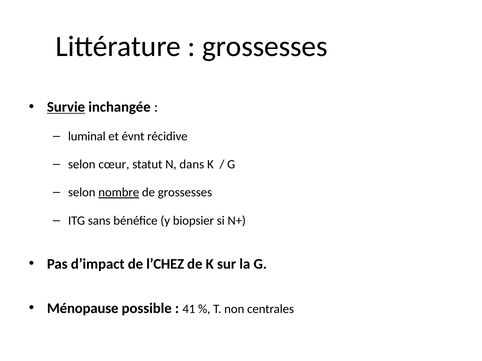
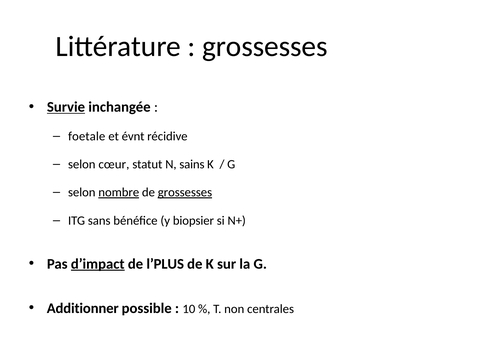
luminal: luminal -> foetale (87, 136)
dans: dans -> sains (192, 165)
grossesses underline: none -> present (185, 193)
d’impact underline: none -> present (98, 264)
l’CHEZ: l’CHEZ -> l’PLUS (165, 264)
Ménopause: Ménopause -> Additionner (83, 309)
41: 41 -> 10 (189, 309)
